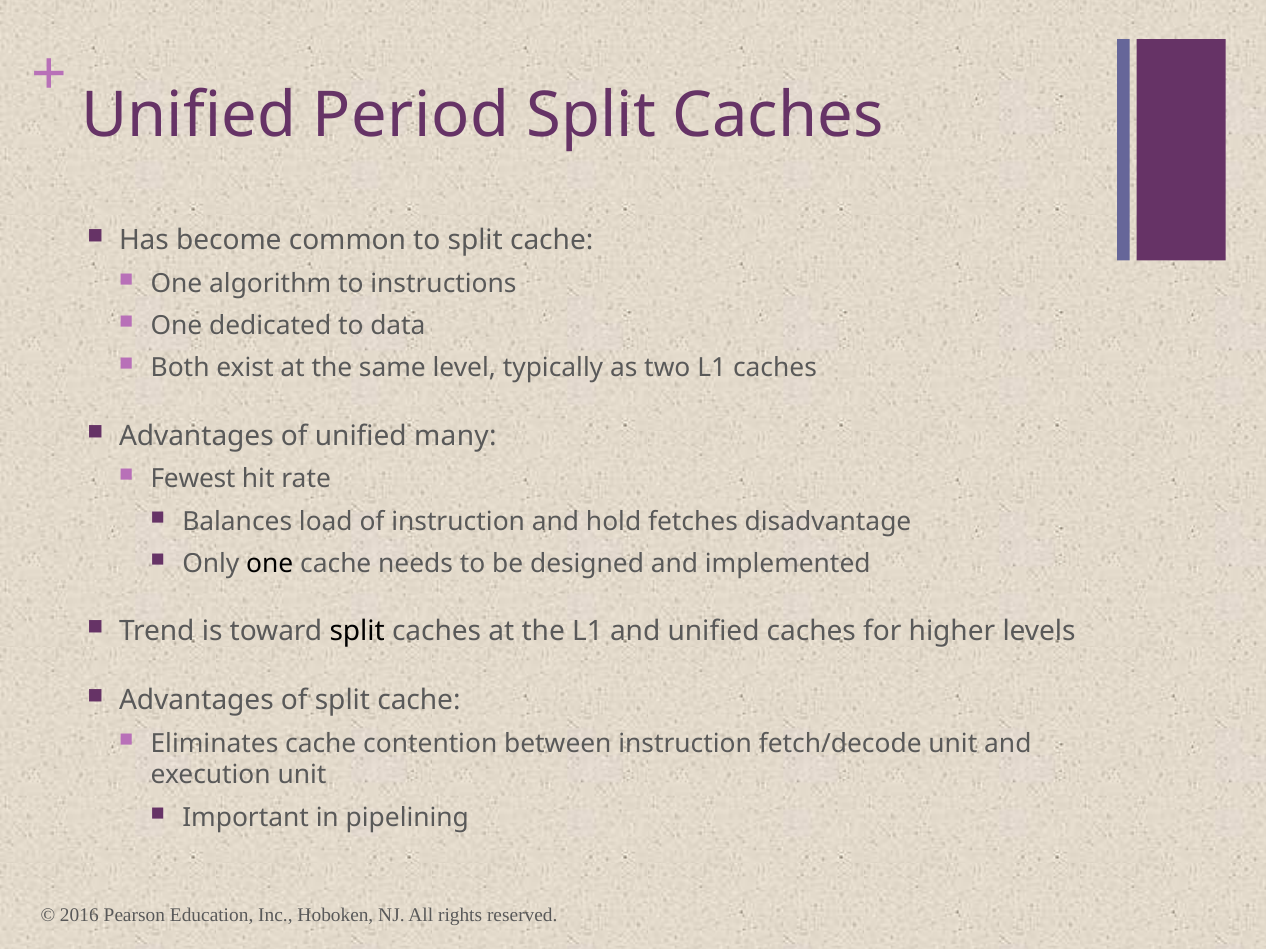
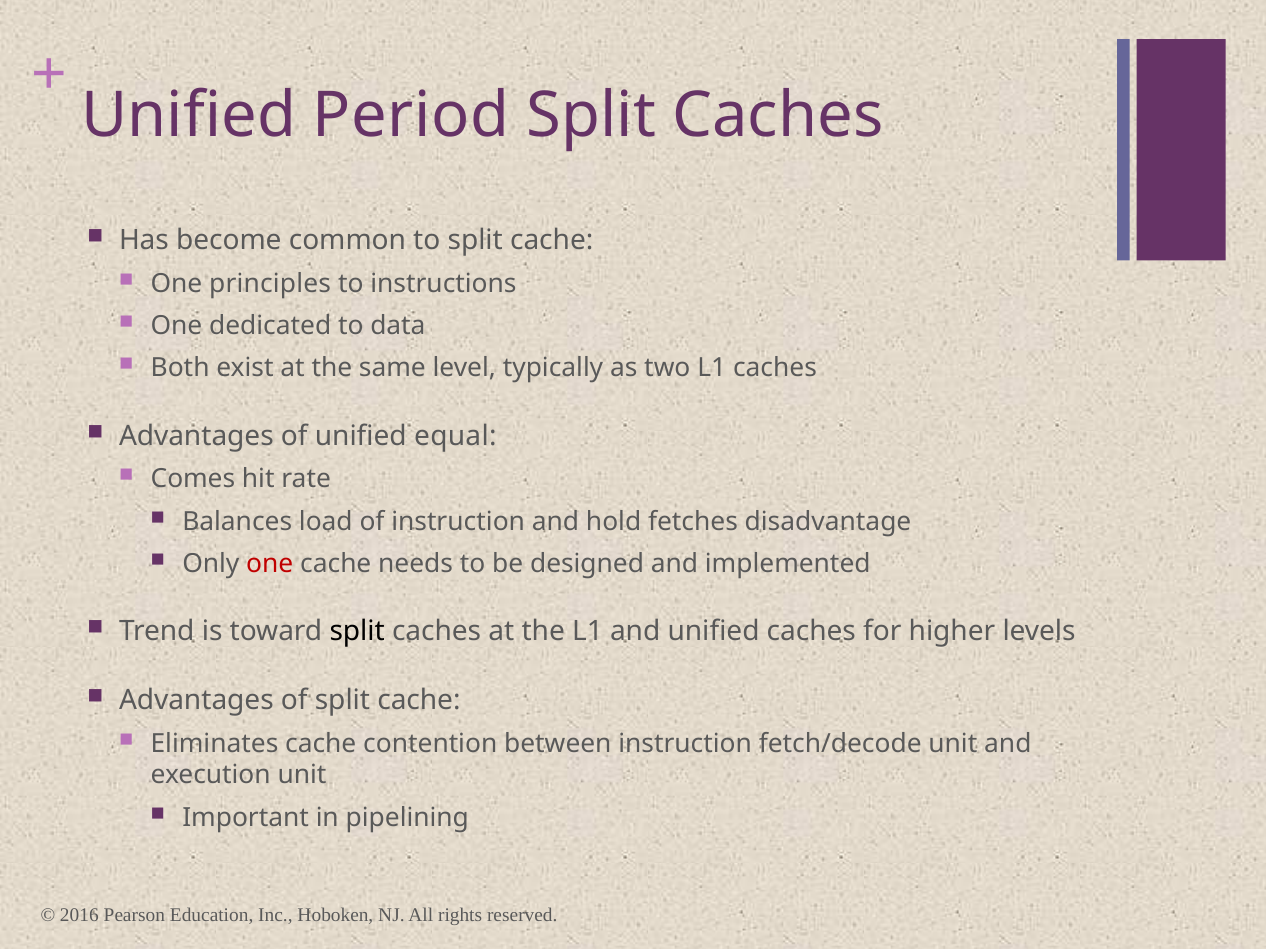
algorithm: algorithm -> principles (270, 284)
many: many -> equal (455, 436)
Fewest: Fewest -> Comes (193, 479)
one colour: black -> red (270, 564)
